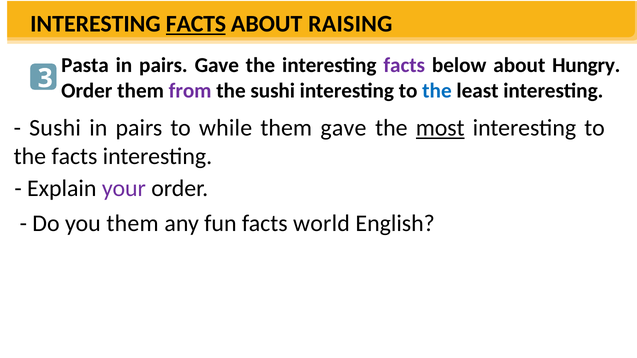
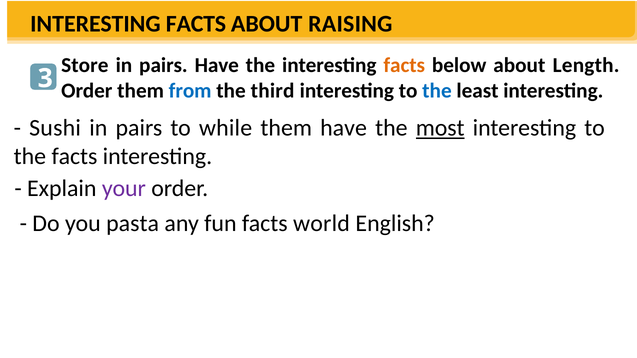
FACTS underline: present -> none (196, 24)
Pasta: Pasta -> Store (85, 65)
pairs Gave: Gave -> Have (217, 65)
facts colour: purple -> orange (404, 65)
Hungry: Hungry -> Length (586, 65)
from colour: purple -> blue (190, 91)
the sushi: sushi -> third (273, 91)
them gave: gave -> have (344, 128)
you them: them -> pasta (133, 223)
